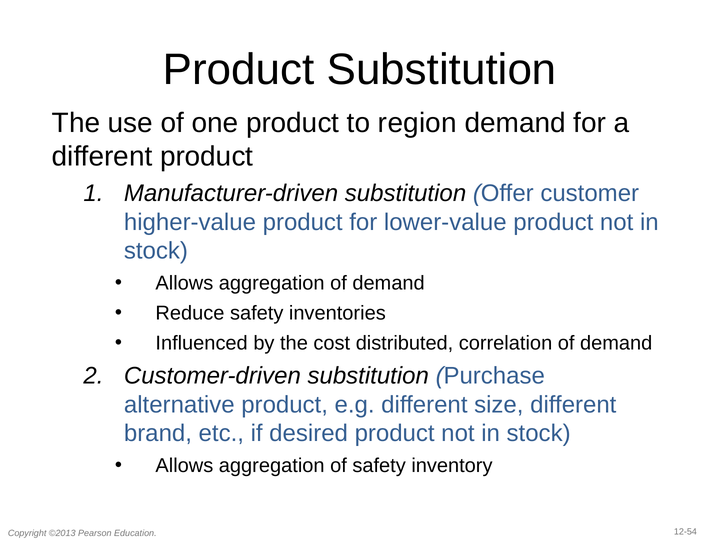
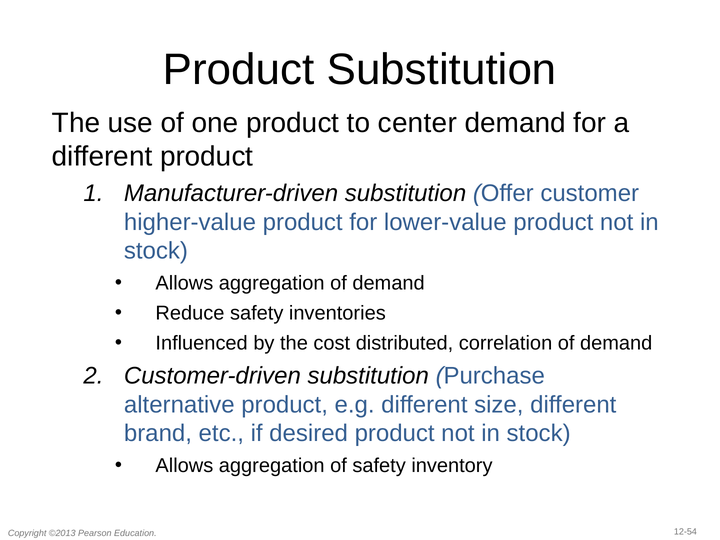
region: region -> center (417, 123)
